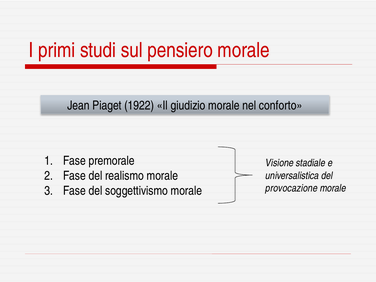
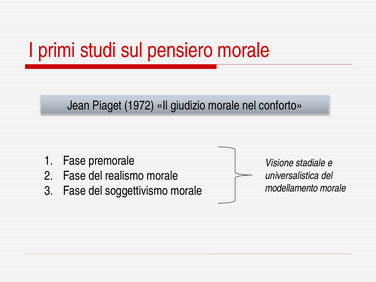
1922: 1922 -> 1972 (139, 105)
provocazione: provocazione -> modellamento (292, 188)
